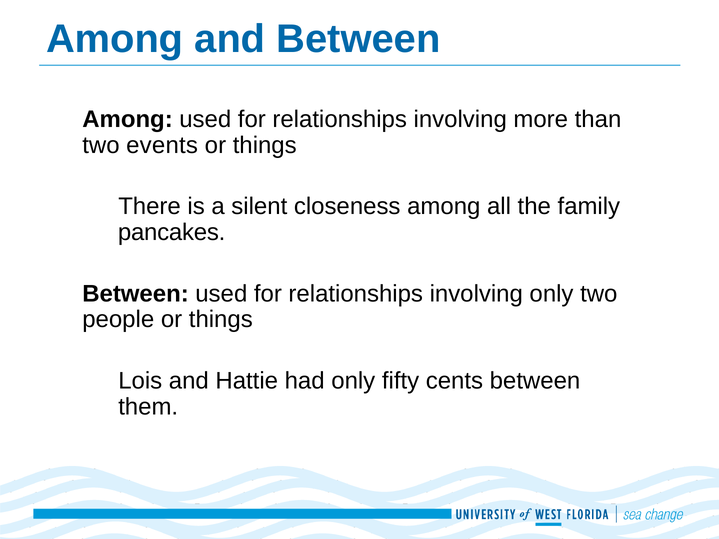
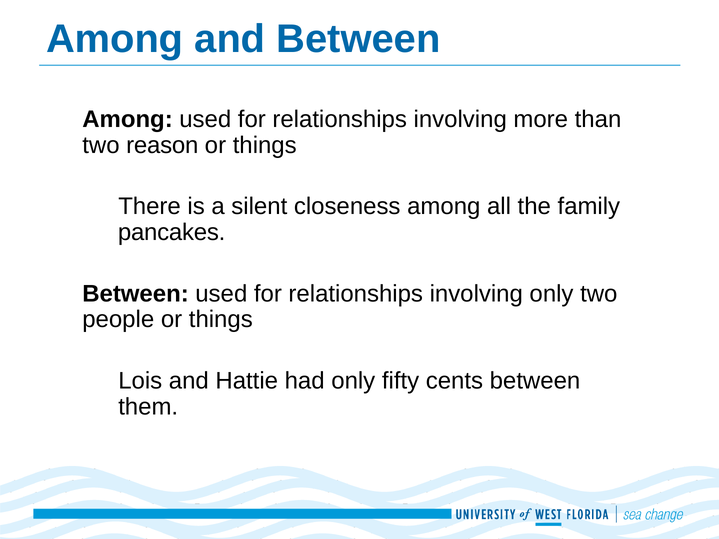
events: events -> reason (162, 145)
